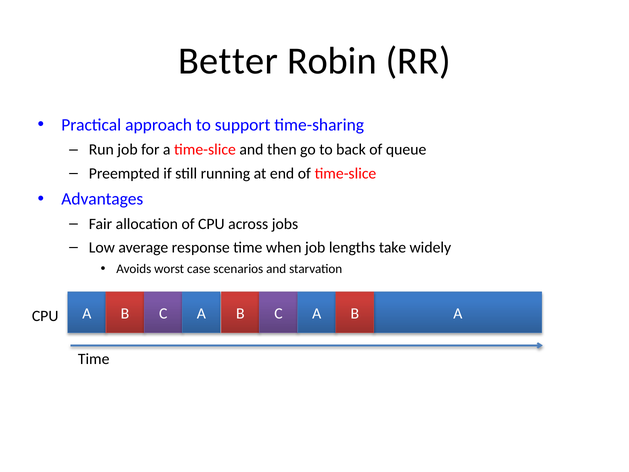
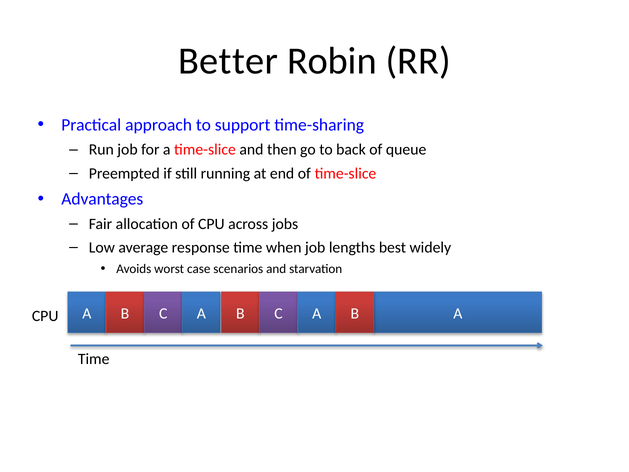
take: take -> best (393, 248)
